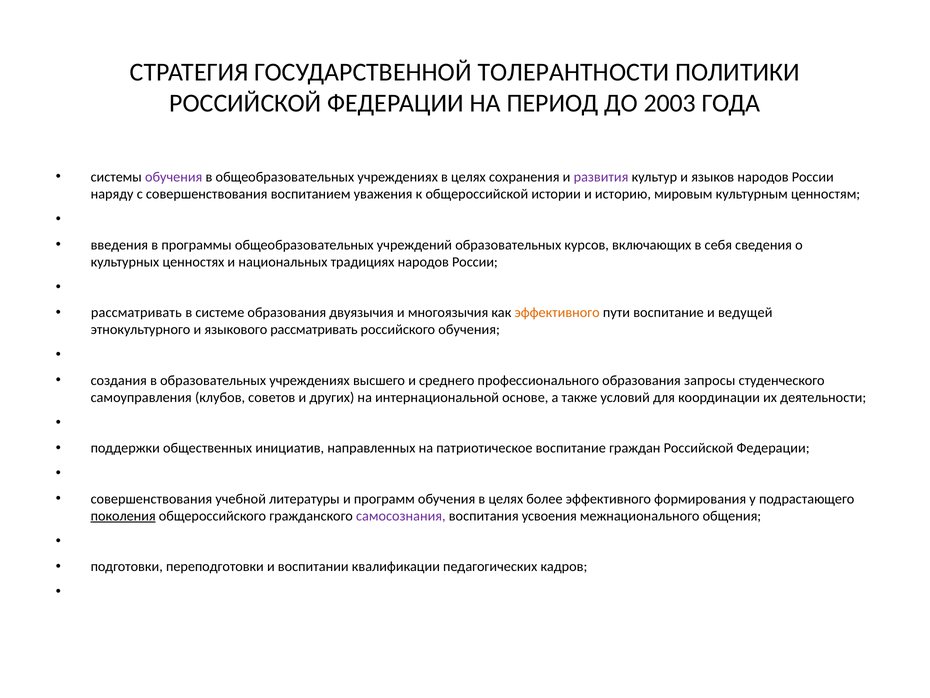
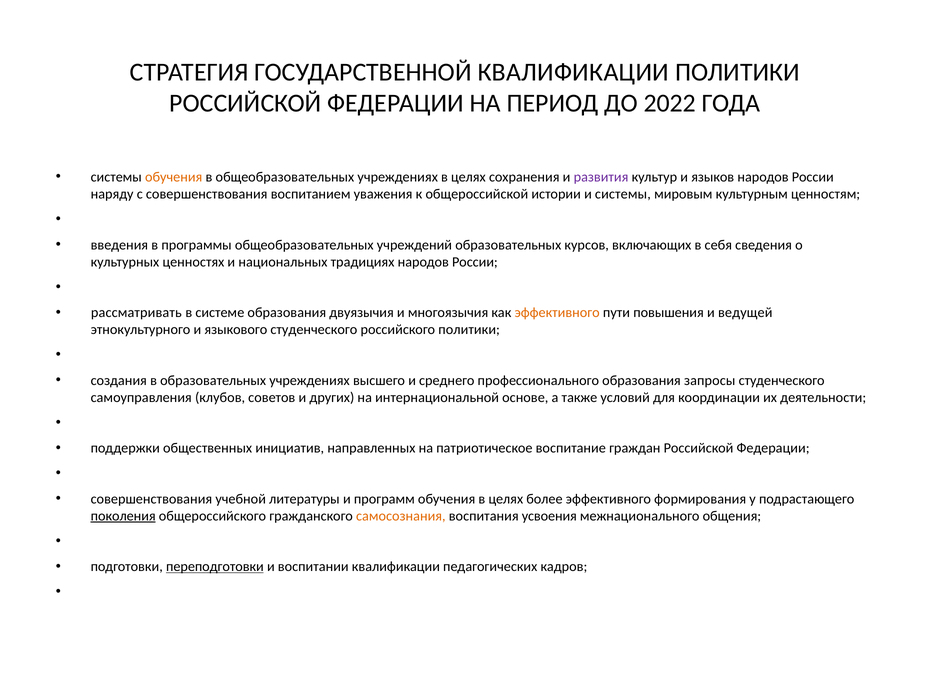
ГОСУДАРСТВЕННОЙ ТОЛЕРАНТНОСТИ: ТОЛЕРАНТНОСТИ -> КВАЛИФИКАЦИИ (573, 72)
2003: 2003 -> 2022 (670, 103)
обучения colour: purple -> orange (174, 177)
и историю: историю -> системы (623, 194)
пути воспитание: воспитание -> повышения (669, 312)
языкового рассматривать: рассматривать -> студенческого (314, 329)
российского обучения: обучения -> политики (469, 329)
самосознания colour: purple -> orange (401, 516)
переподготовки underline: none -> present (215, 566)
